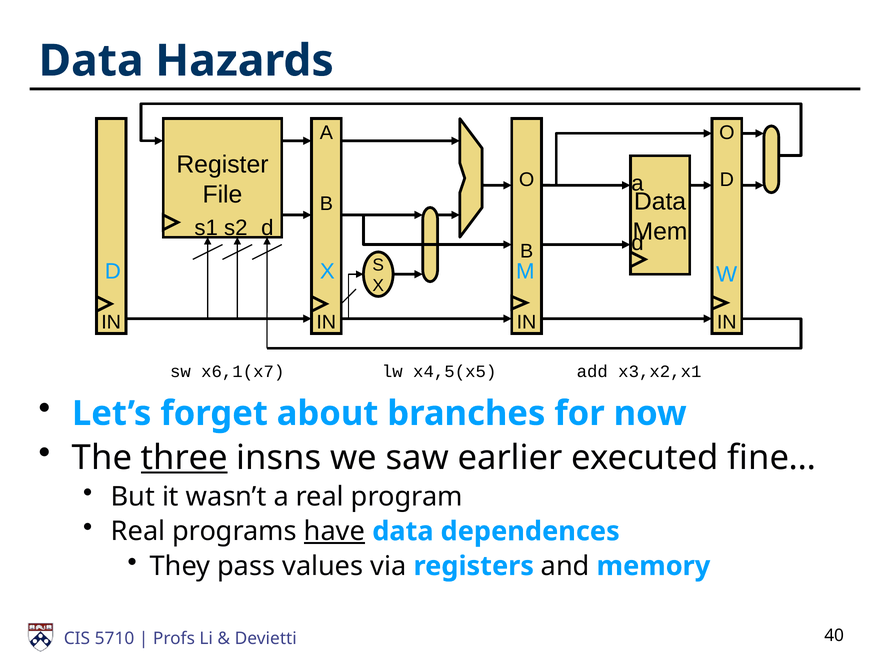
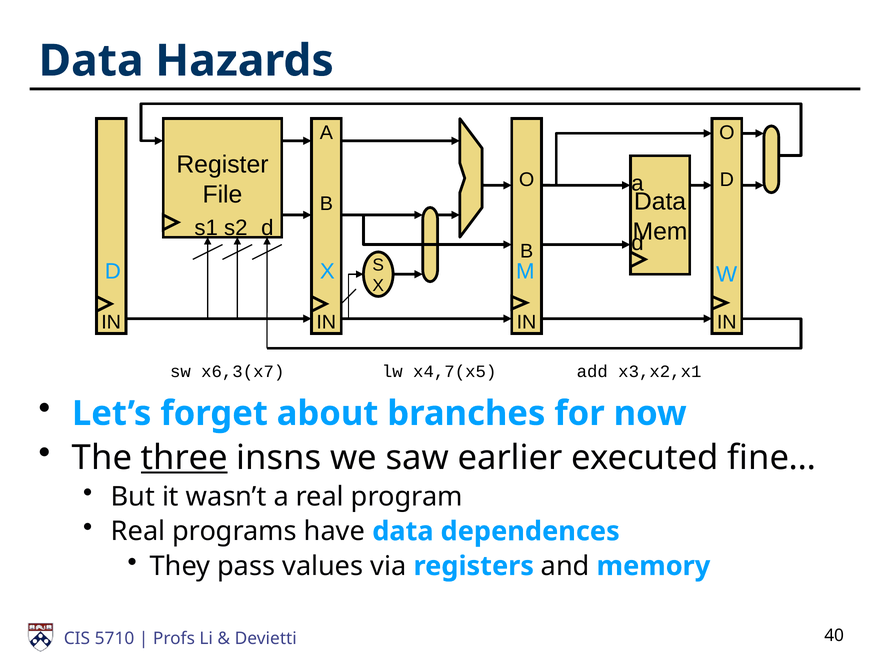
x6,1(x7: x6,1(x7 -> x6,3(x7 (243, 372)
x4,5(x5: x4,5(x5 -> x4,7(x5 (455, 372)
have underline: present -> none (335, 532)
